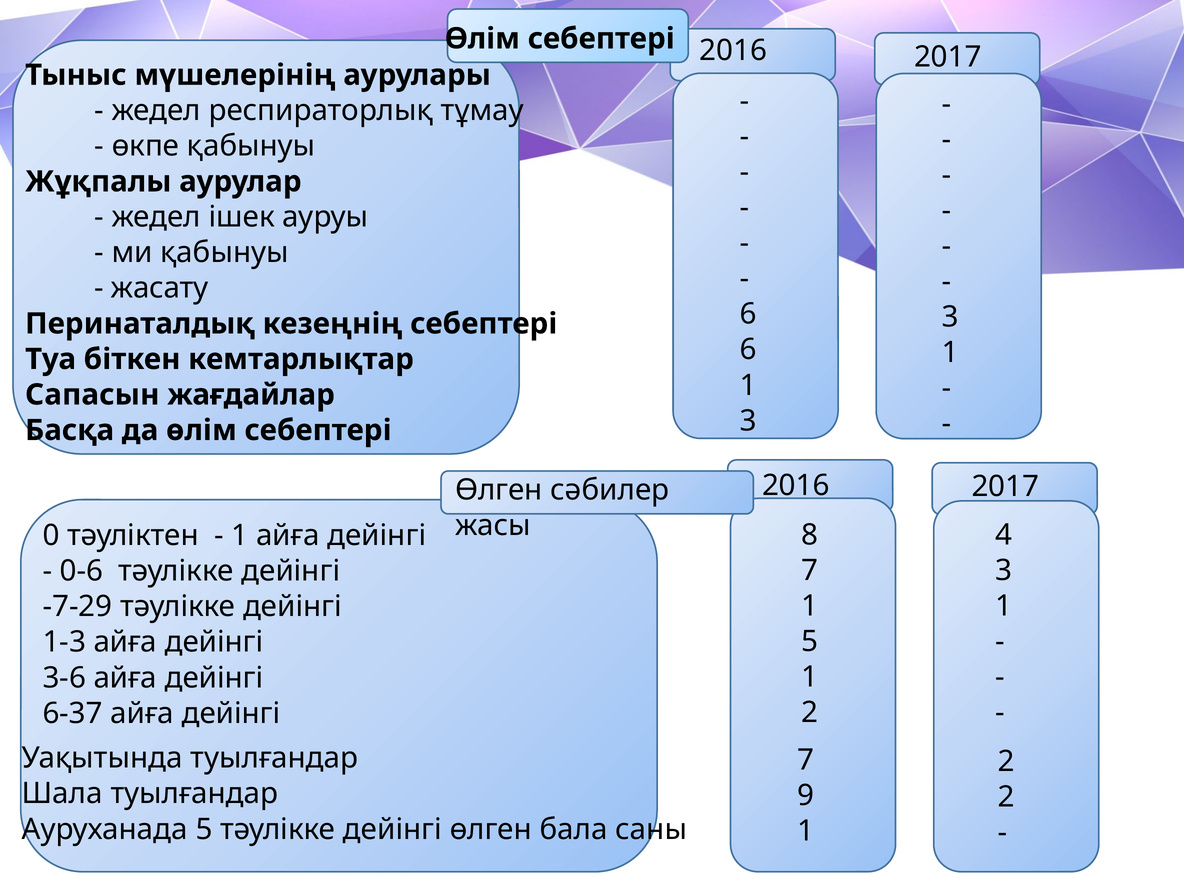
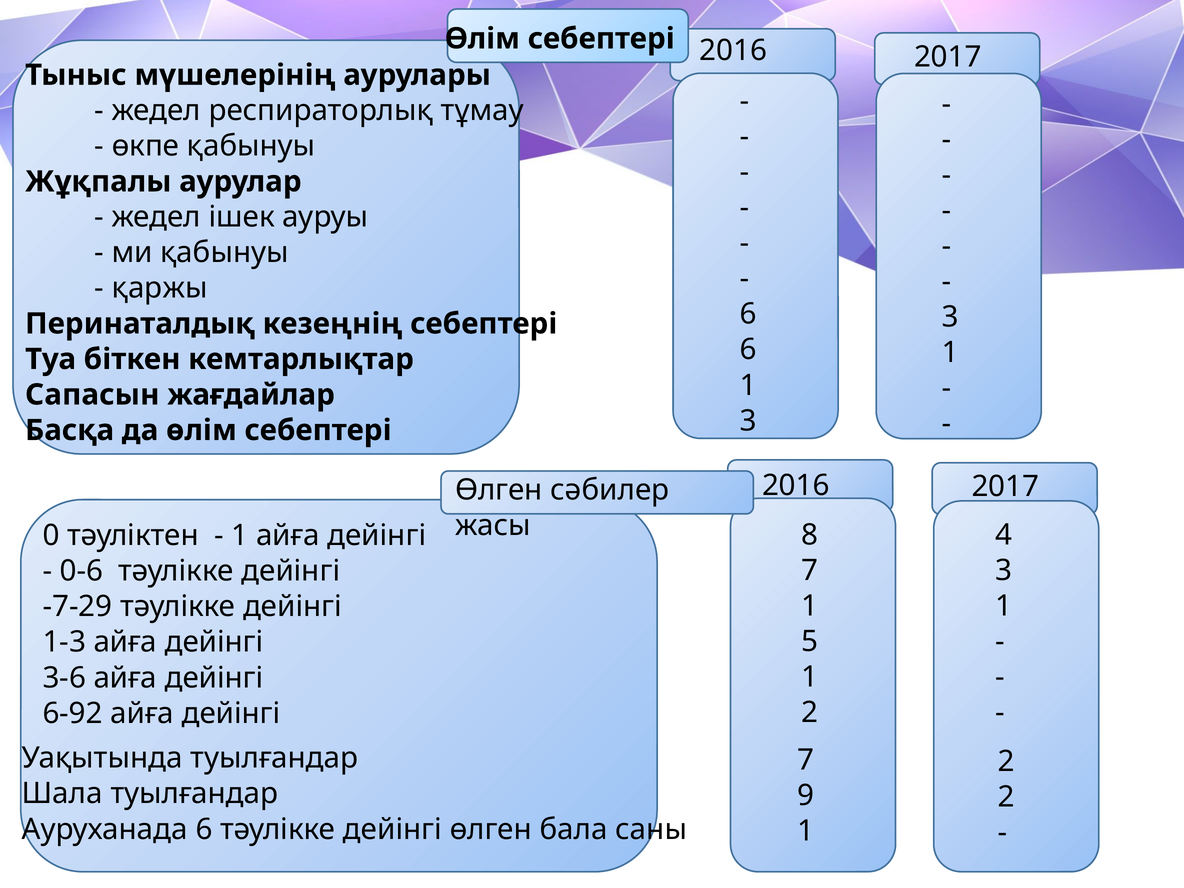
жасату: жасату -> қаржы (159, 288)
6-37: 6-37 -> 6-92 (73, 713)
Aуруханада 5: 5 -> 6 (204, 829)
